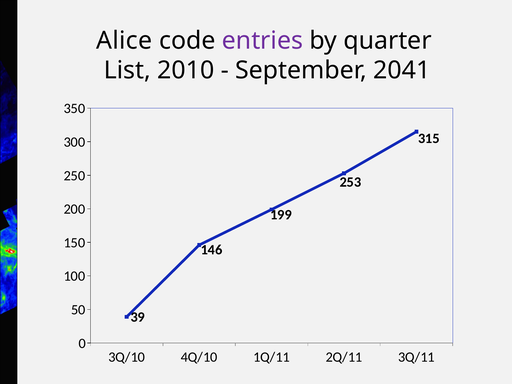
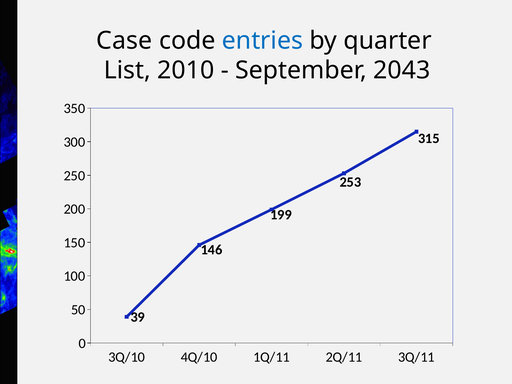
Alice: Alice -> Case (124, 41)
entries colour: purple -> blue (262, 41)
2041: 2041 -> 2043 (402, 70)
